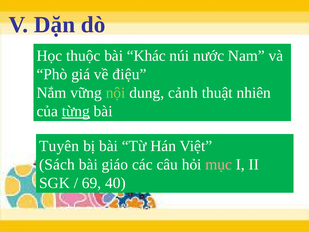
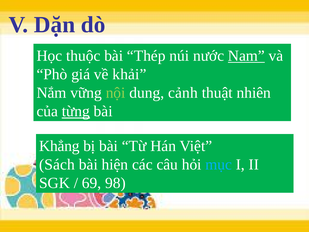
Khác: Khác -> Thép (146, 56)
Nam underline: none -> present (246, 56)
điệu: điệu -> khải (129, 74)
Tuyên: Tuyên -> Khẳng (59, 146)
giáo: giáo -> hiện (115, 164)
mục colour: pink -> light blue (219, 164)
40: 40 -> 98 (115, 183)
